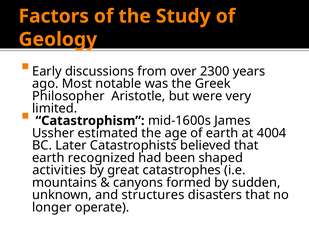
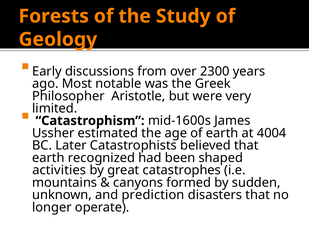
Factors: Factors -> Forests (54, 16)
structures: structures -> prediction (153, 195)
